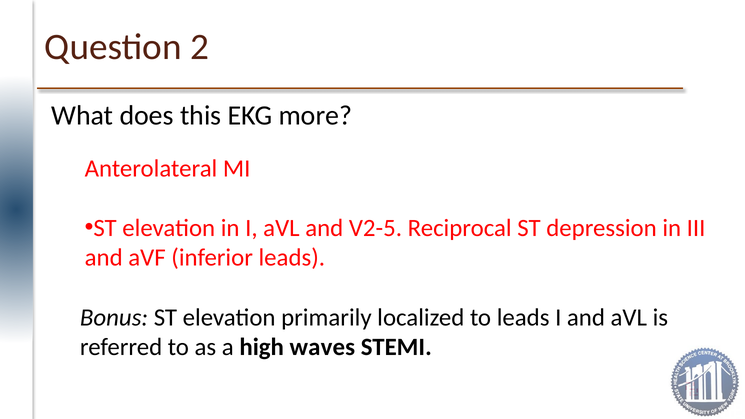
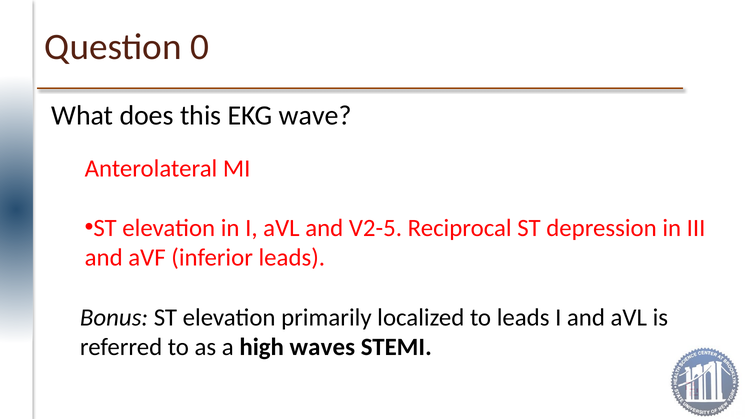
2: 2 -> 0 (199, 47)
more: more -> wave (315, 116)
